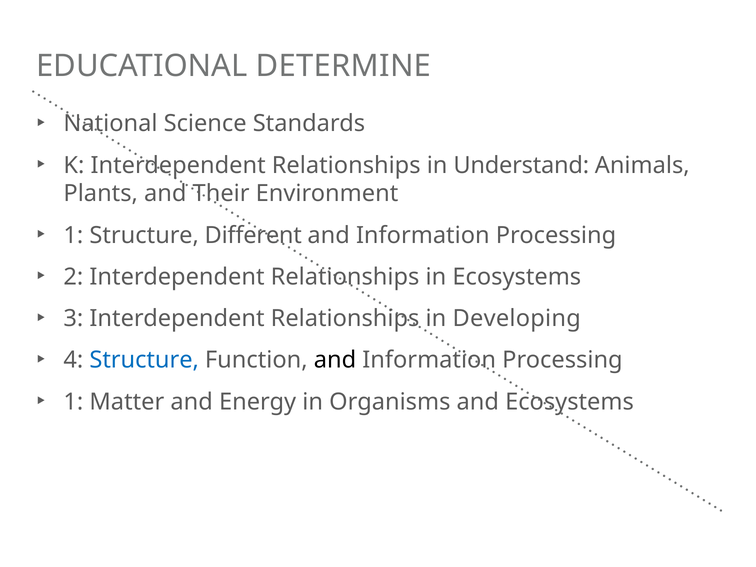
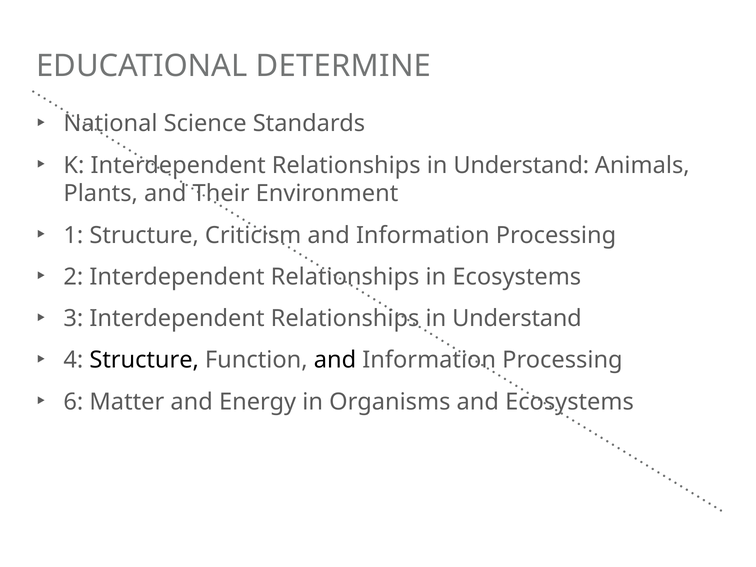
Different: Different -> Criticism (253, 235)
Developing: Developing -> Understand (517, 319)
Structure colour: blue -> black (144, 360)
1: 1 -> 6 (73, 402)
